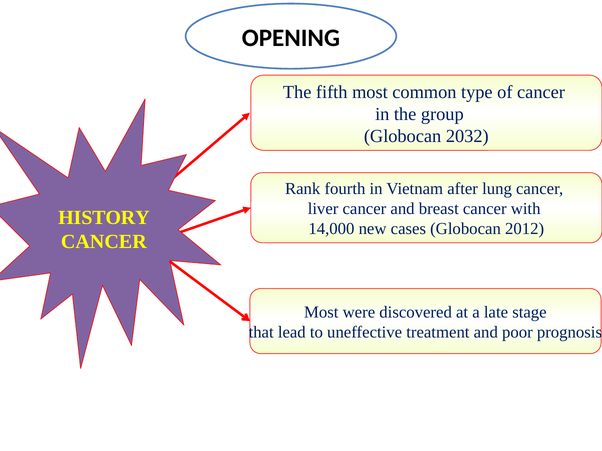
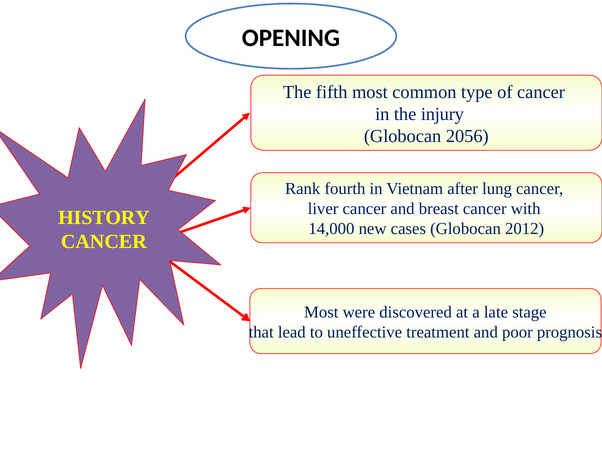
group: group -> injury (442, 114)
2032: 2032 -> 2056 (467, 136)
